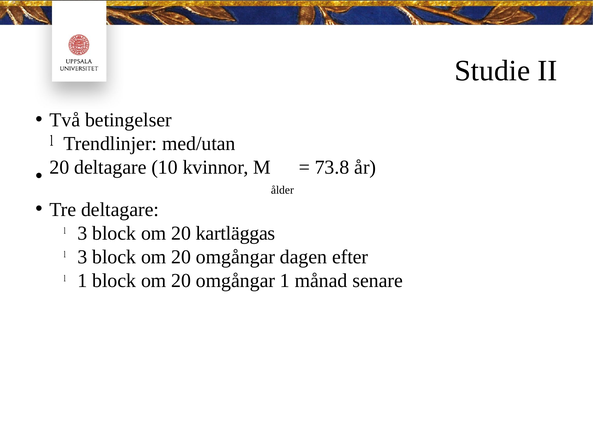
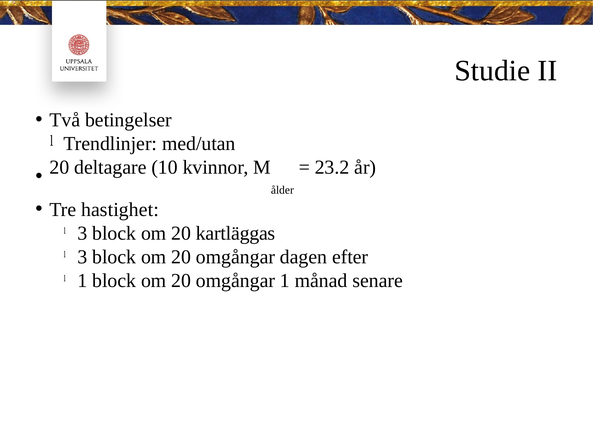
73.8: 73.8 -> 23.2 (332, 167)
Tre deltagare: deltagare -> hastighet (120, 209)
